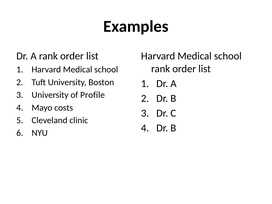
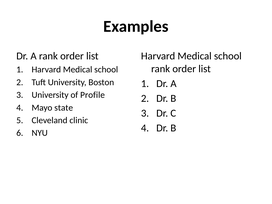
costs: costs -> state (64, 108)
